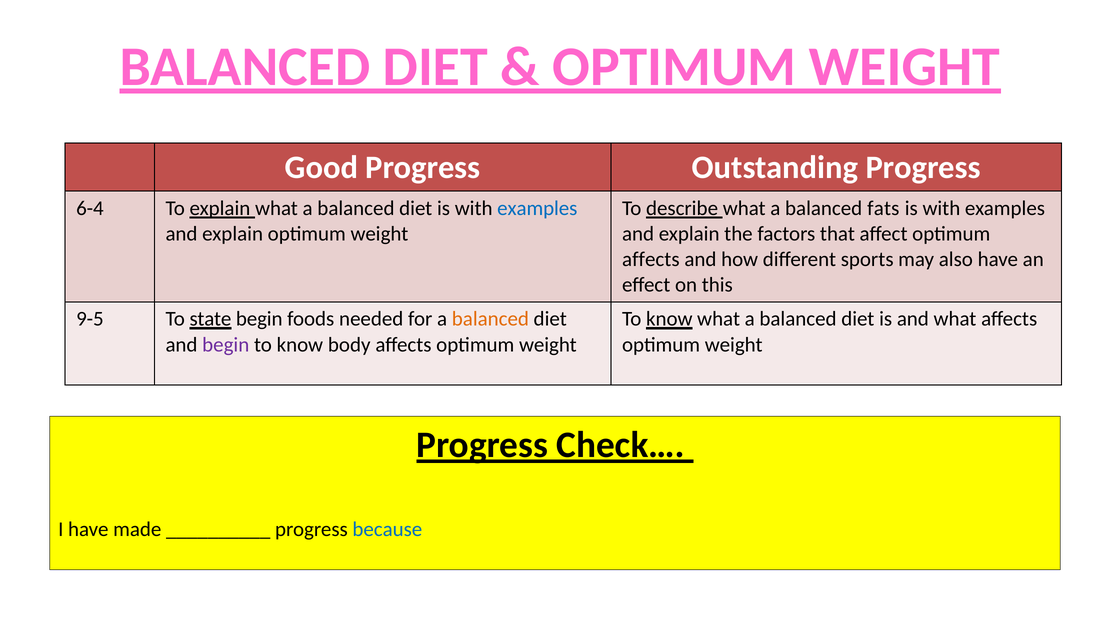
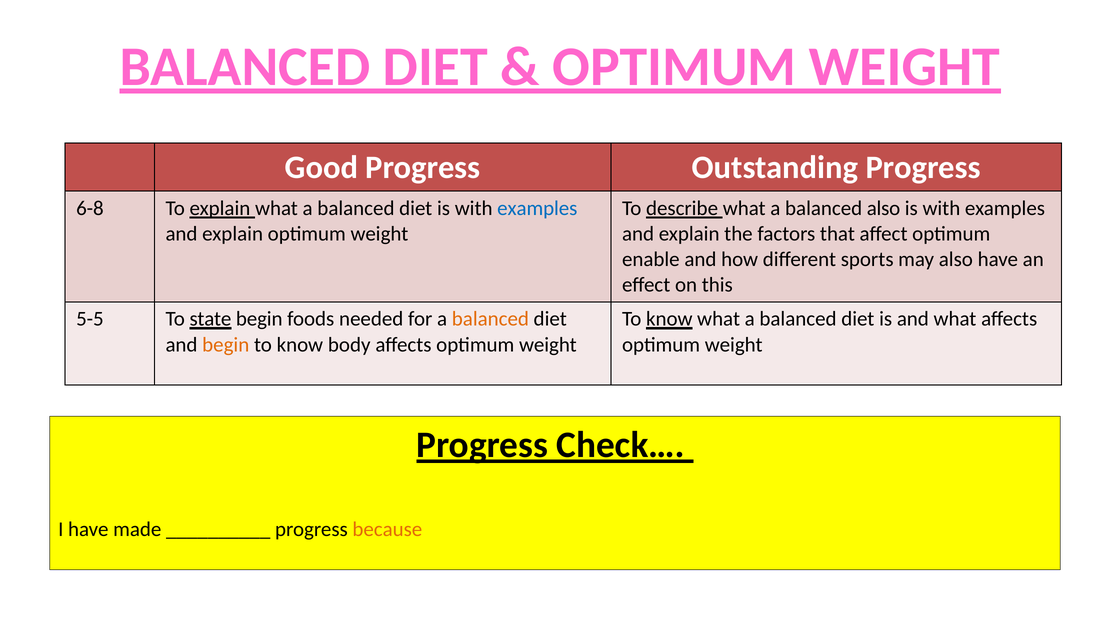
6-4: 6-4 -> 6-8 (90, 208)
balanced fats: fats -> also (883, 208)
affects: affects -> enable (651, 259)
9-5: 9-5 -> 5-5 (90, 319)
begin colour: purple -> orange (226, 345)
because colour: blue -> orange (387, 529)
